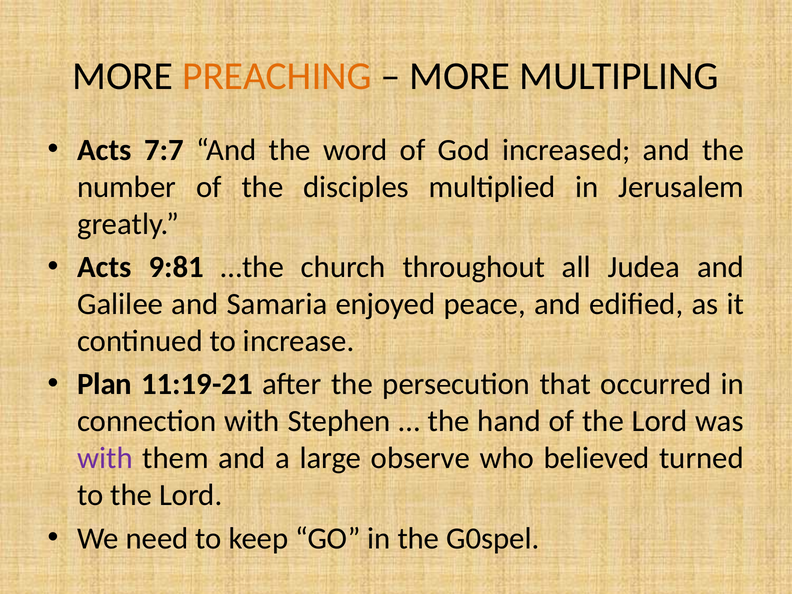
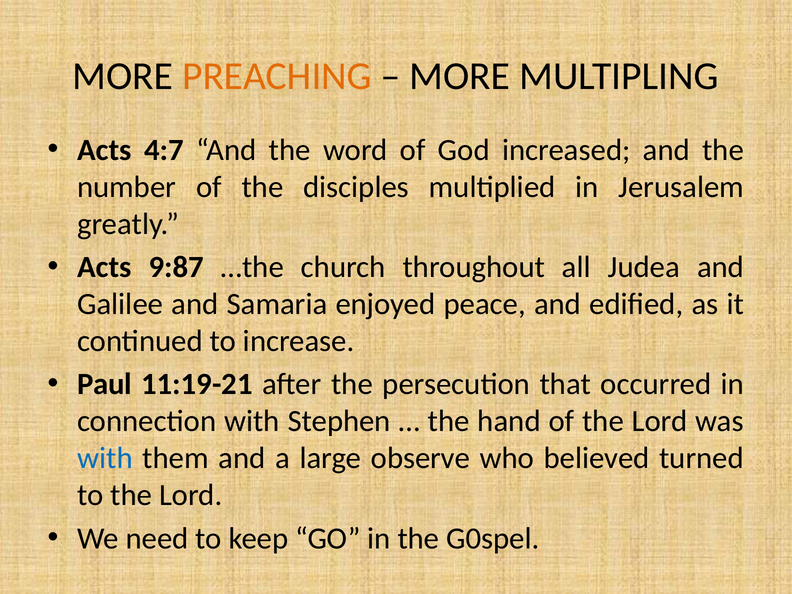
7:7: 7:7 -> 4:7 (164, 150)
9:81: 9:81 -> 9:87 (176, 267)
Plan: Plan -> Paul (105, 384)
with colour: purple -> blue (105, 458)
